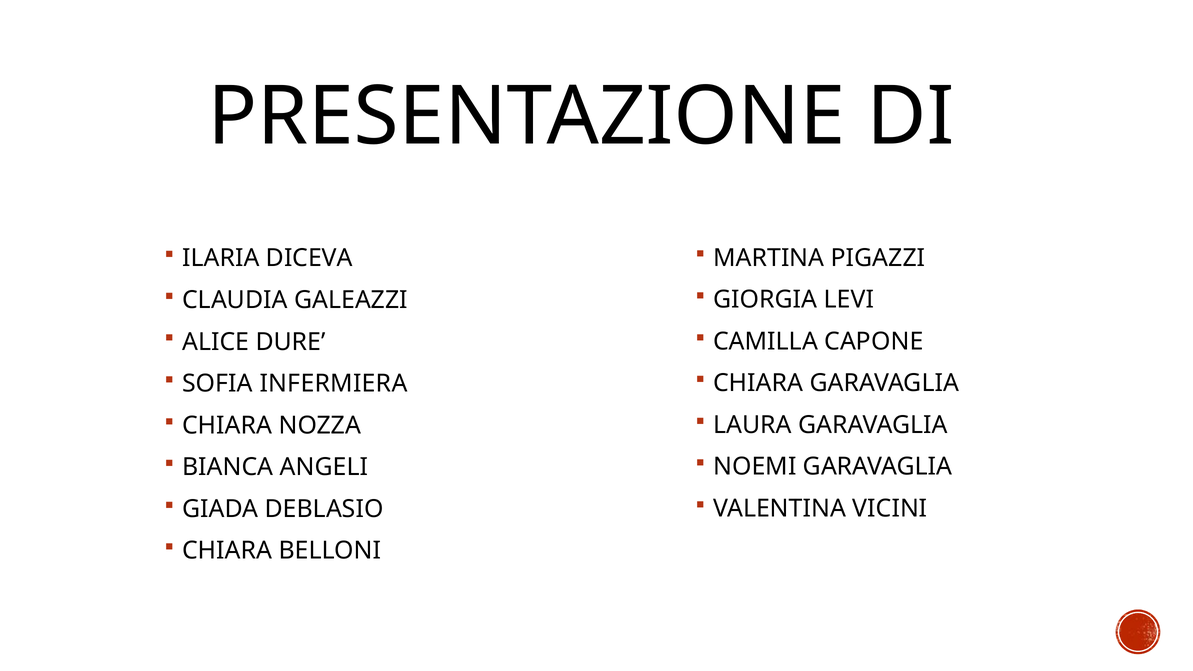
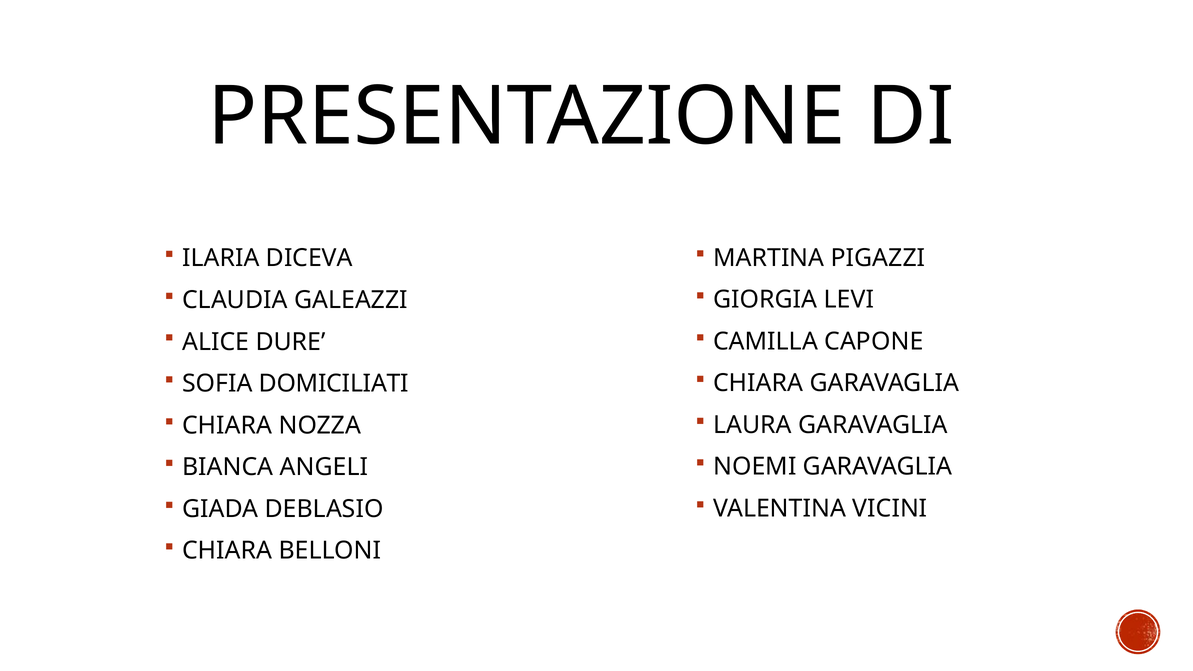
INFERMIERA: INFERMIERA -> DOMICILIATI (334, 384)
